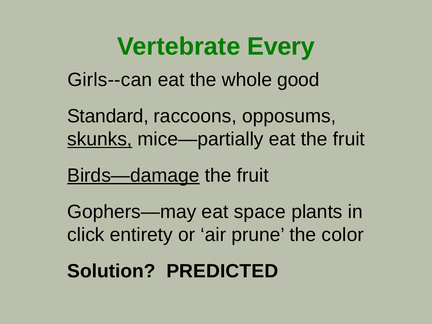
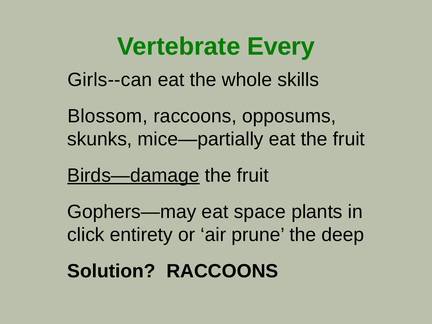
good: good -> skills (298, 80)
Standard: Standard -> Blossom (108, 116)
skunks underline: present -> none (100, 139)
color: color -> deep (343, 235)
Solution PREDICTED: PREDICTED -> RACCOONS (222, 271)
